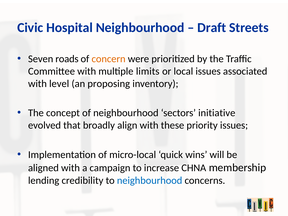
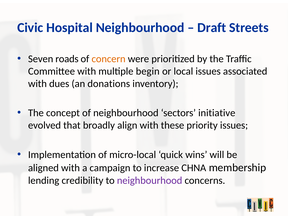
limits: limits -> begin (148, 71)
level: level -> dues (59, 84)
proposing: proposing -> donations (109, 84)
neighbourhood colour: blue -> purple (150, 181)
